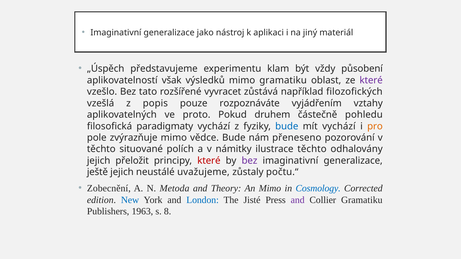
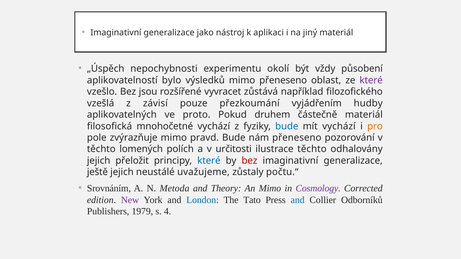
představujeme: představujeme -> nepochybnosti (164, 69)
klam: klam -> okolí (278, 69)
však: však -> bylo (172, 80)
mimo gramatiku: gramatiku -> přeneseno (283, 80)
tato: tato -> jsou (148, 92)
filozofických: filozofických -> filozofického (354, 92)
popis: popis -> závisí (155, 103)
rozpoznáváte: rozpoznáváte -> přezkoumání (250, 103)
vztahy: vztahy -> hudby (368, 103)
částečně pohledu: pohledu -> materiál (364, 115)
paradigmaty: paradigmaty -> mnohočetné (165, 126)
vědce: vědce -> pravd (204, 138)
situované: situované -> lomených (141, 149)
námitky: námitky -> určitosti (234, 149)
které colour: red -> blue (209, 161)
bez colour: purple -> red (250, 161)
Zobecnění: Zobecnění -> Srovnáním (109, 189)
Cosmology colour: blue -> purple (318, 189)
New colour: blue -> purple (130, 200)
Jisté: Jisté -> Tato (252, 200)
and colour: purple -> blue (298, 200)
Collier Gramatiku: Gramatiku -> Odborníků (362, 200)
1963: 1963 -> 1979 (142, 212)
8: 8 -> 4 (168, 212)
